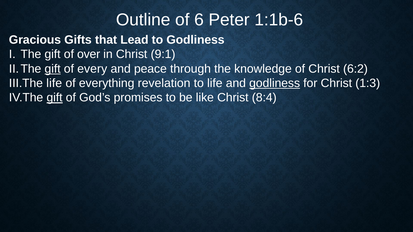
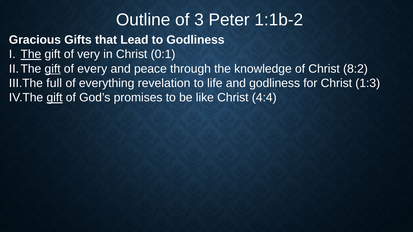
6: 6 -> 3 (199, 20)
1:1b-6: 1:1b-6 -> 1:1b-2 (279, 20)
The underline: none -> present (31, 54)
over: over -> very (89, 54)
9:1: 9:1 -> 0:1 (163, 54)
6:2: 6:2 -> 8:2 (355, 69)
life: life -> full (54, 83)
godliness underline: present -> none (275, 83)
8:4: 8:4 -> 4:4 (264, 98)
